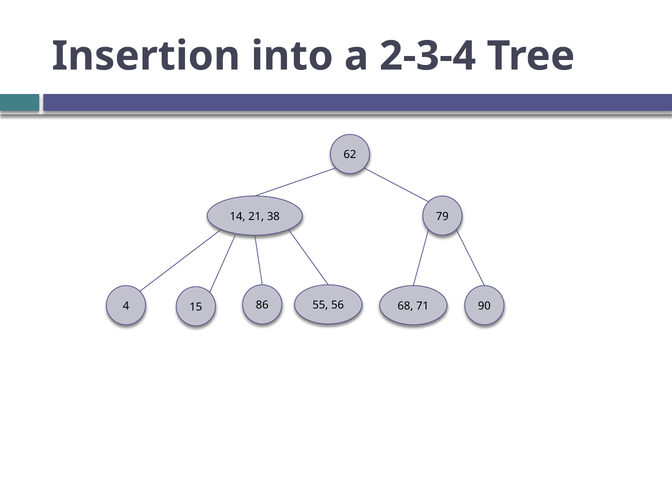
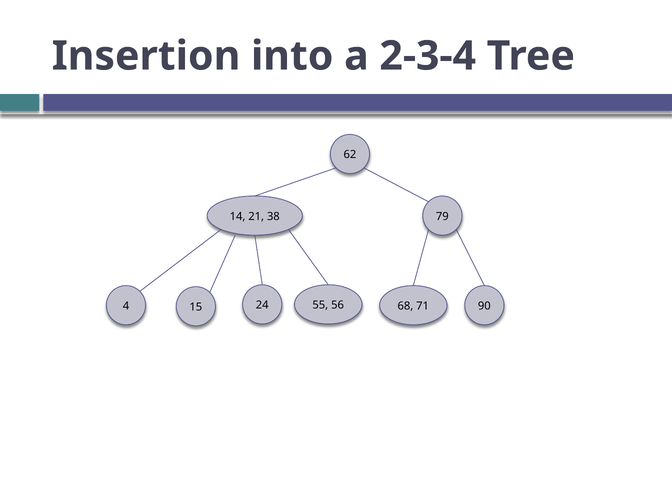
86: 86 -> 24 (262, 305)
